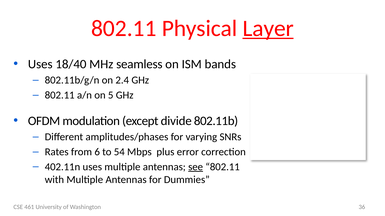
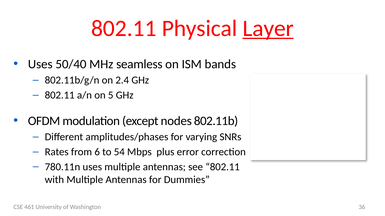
18/40: 18/40 -> 50/40 (71, 64)
divide: divide -> nodes (176, 121)
402.11n: 402.11n -> 780.11n (62, 167)
see underline: present -> none (196, 167)
